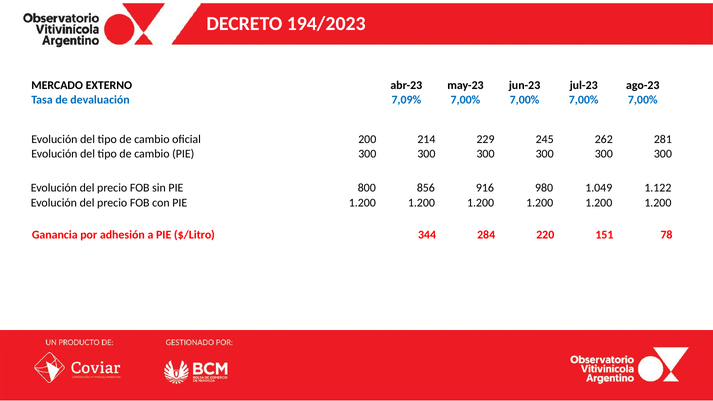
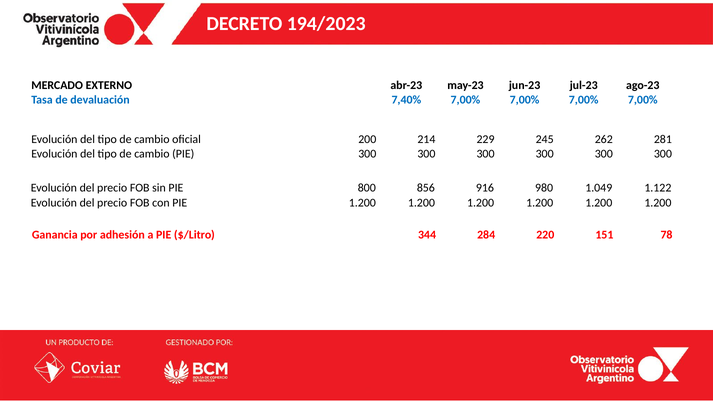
7,09%: 7,09% -> 7,40% (406, 100)
